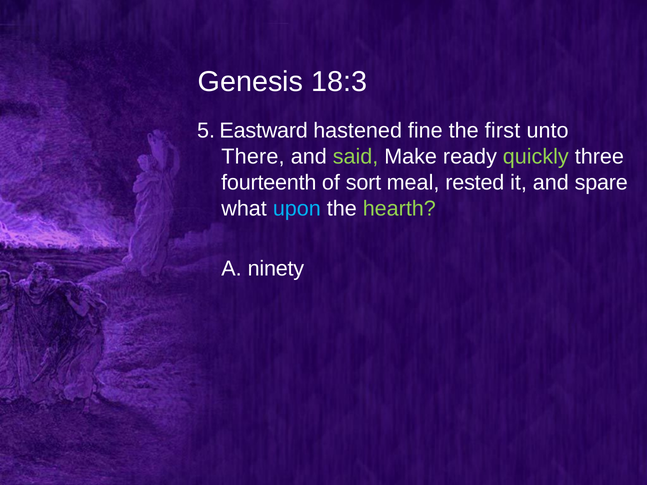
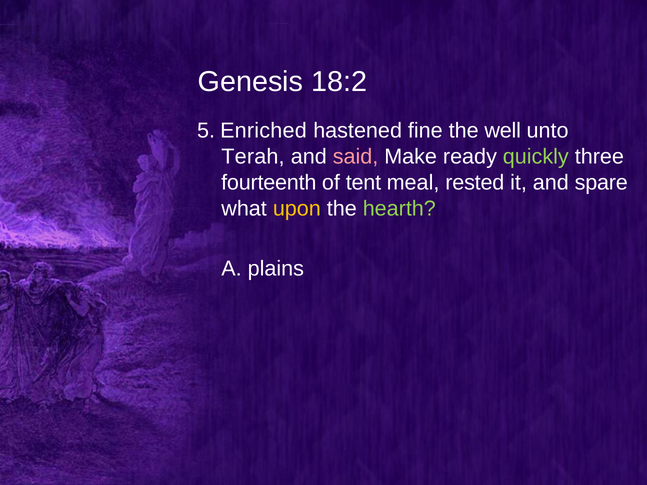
18:3: 18:3 -> 18:2 (339, 82)
Eastward: Eastward -> Enriched (263, 131)
first: first -> well (503, 131)
There: There -> Terah (253, 157)
said colour: light green -> pink (356, 157)
sort: sort -> tent (363, 183)
upon colour: light blue -> yellow (297, 209)
ninety: ninety -> plains (276, 269)
